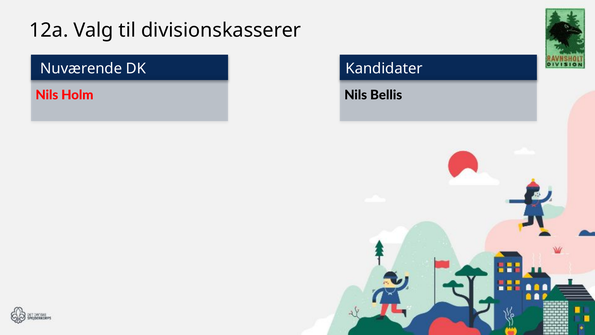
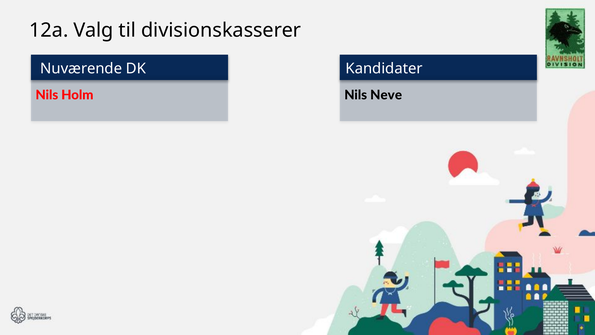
Bellis: Bellis -> Neve (386, 95)
